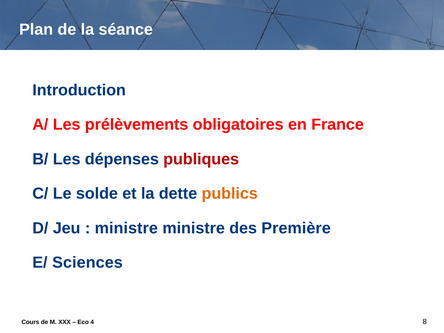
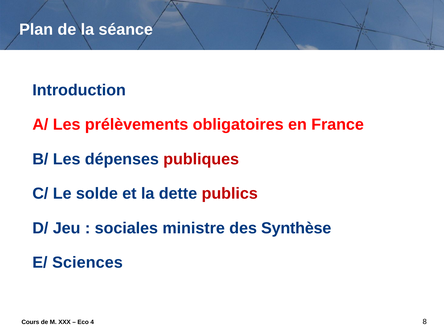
publics colour: orange -> red (230, 194)
ministre: ministre -> sociales (126, 228)
Première: Première -> Synthèse (296, 228)
